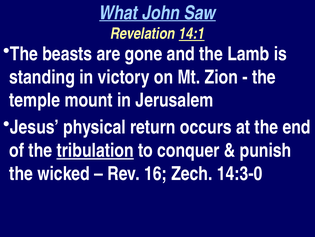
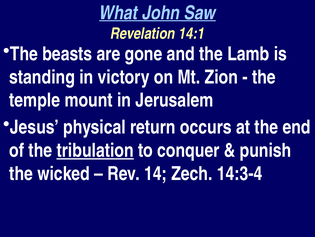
14:1 underline: present -> none (192, 34)
16: 16 -> 14 (156, 173)
14:3-0: 14:3-0 -> 14:3-4 (240, 173)
